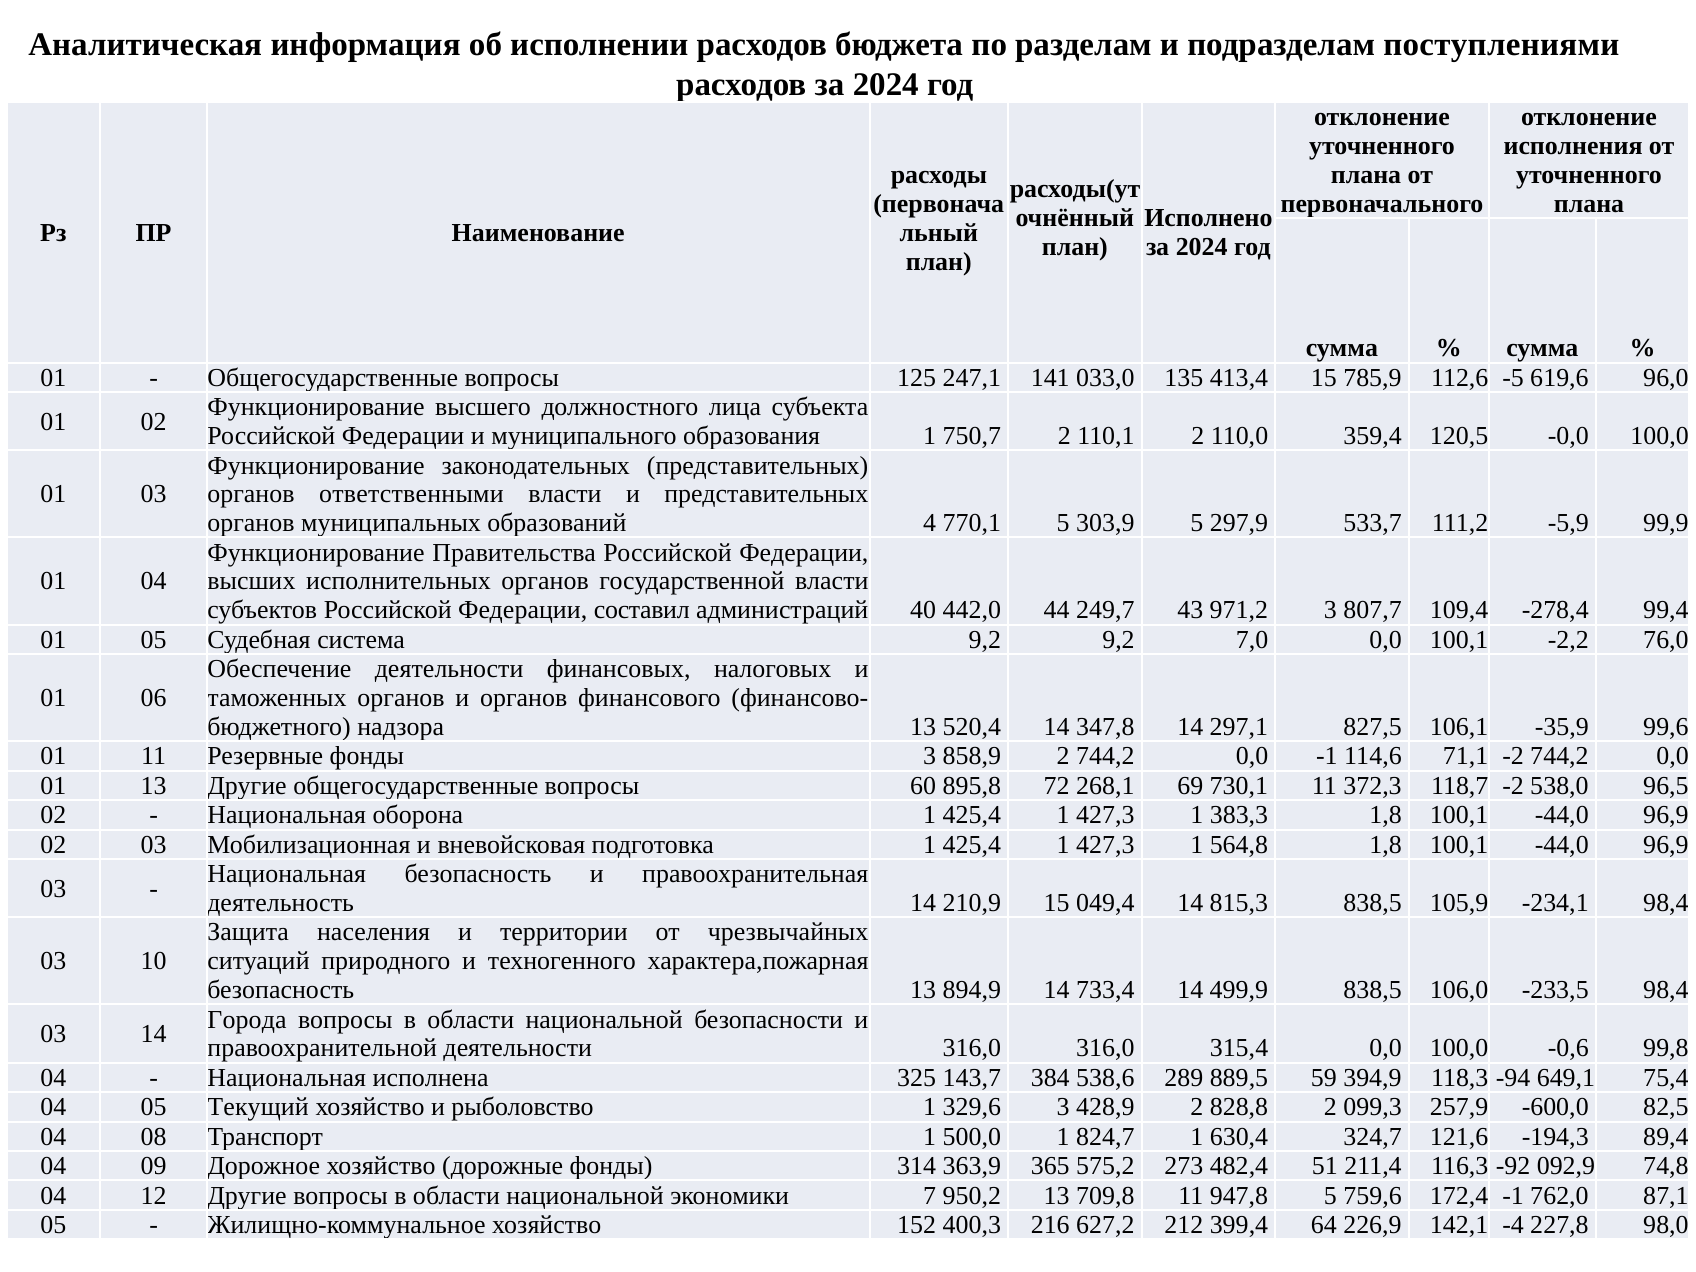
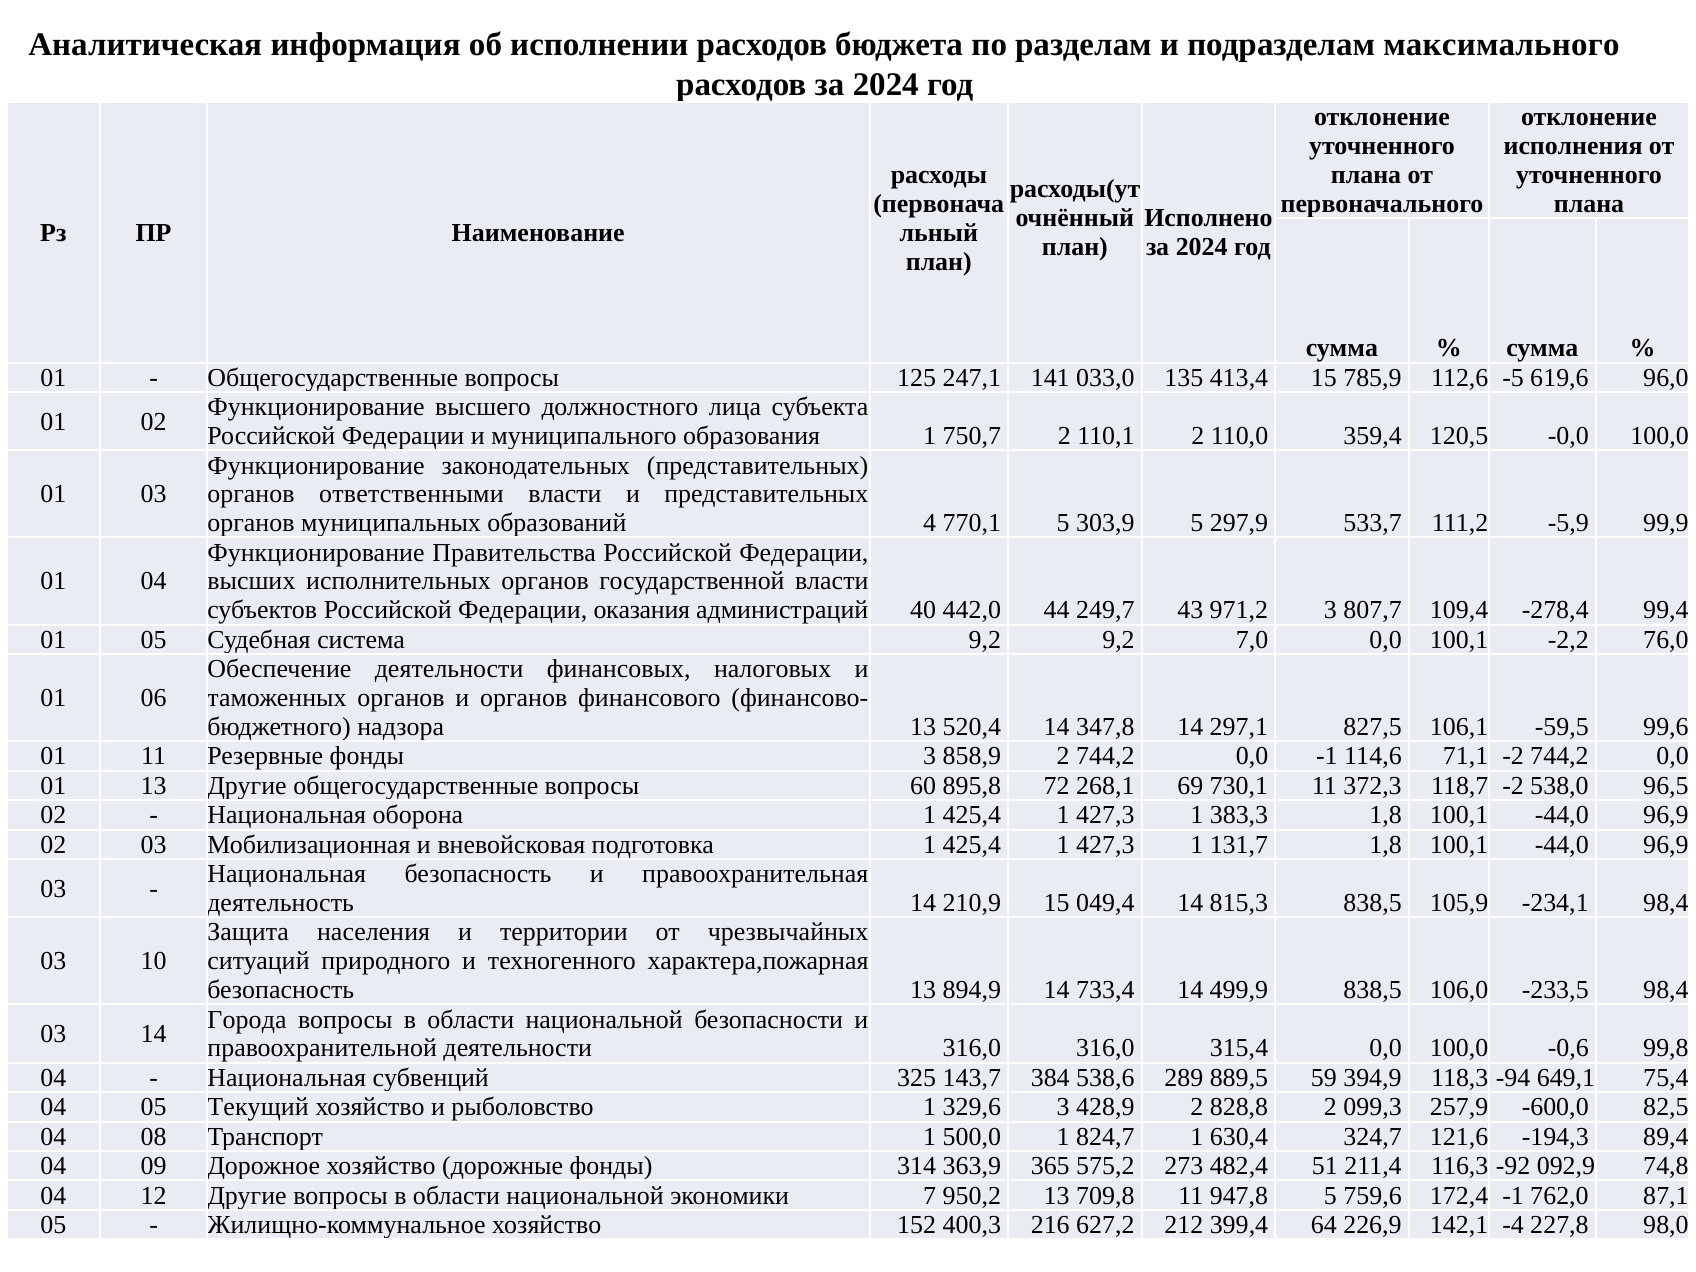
поступлениями: поступлениями -> максимального (1501, 45)
составил: составил -> оказания (642, 610)
-35,9: -35,9 -> -59,5 (1562, 727)
564,8: 564,8 -> 131,7 (1239, 845)
исполнена: исполнена -> субвенций (431, 1078)
